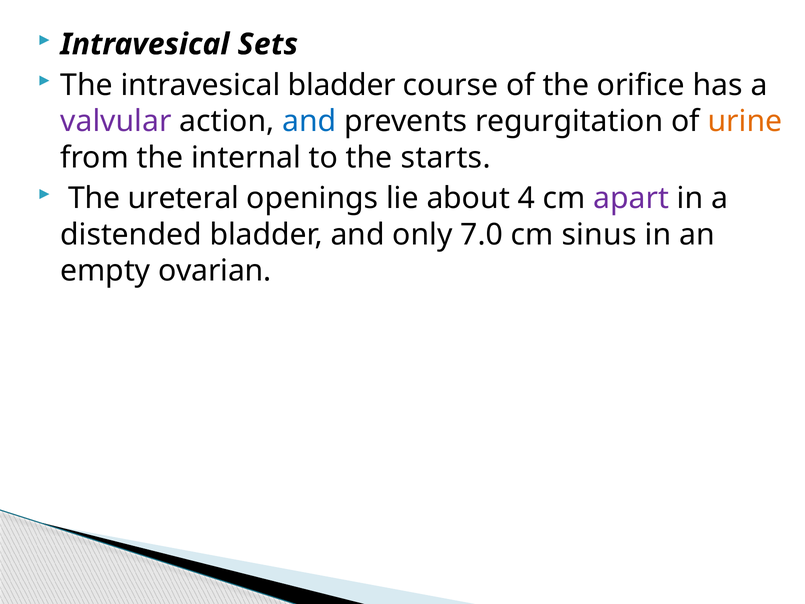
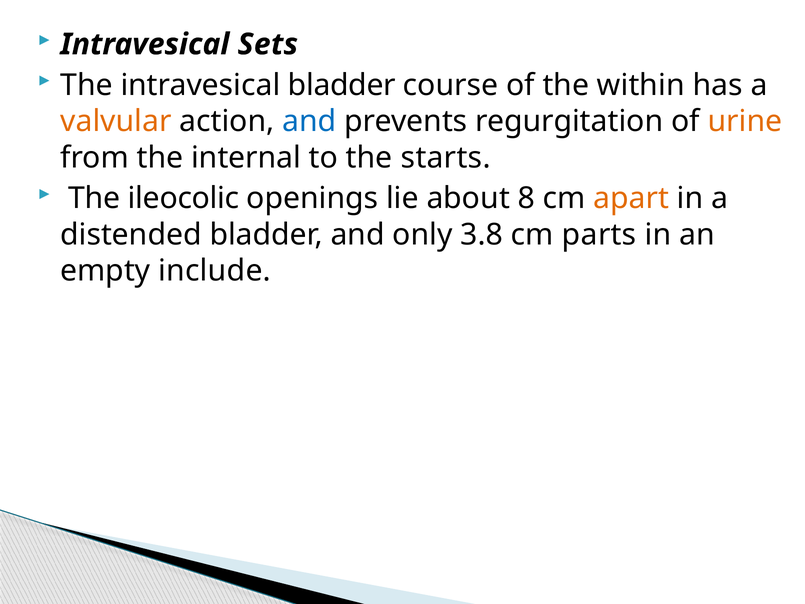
orifice: orifice -> within (641, 85)
valvular colour: purple -> orange (116, 121)
ureteral: ureteral -> ileocolic (184, 198)
4: 4 -> 8 (526, 198)
apart colour: purple -> orange (631, 198)
7.0: 7.0 -> 3.8 (482, 235)
sinus: sinus -> parts (599, 235)
ovarian: ovarian -> include (215, 271)
